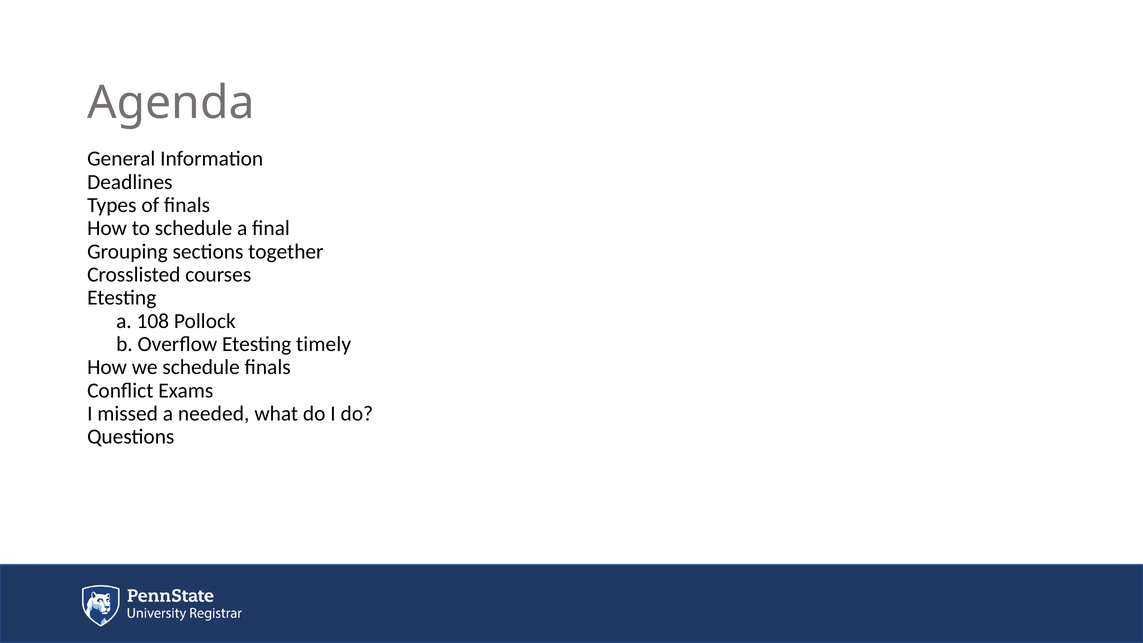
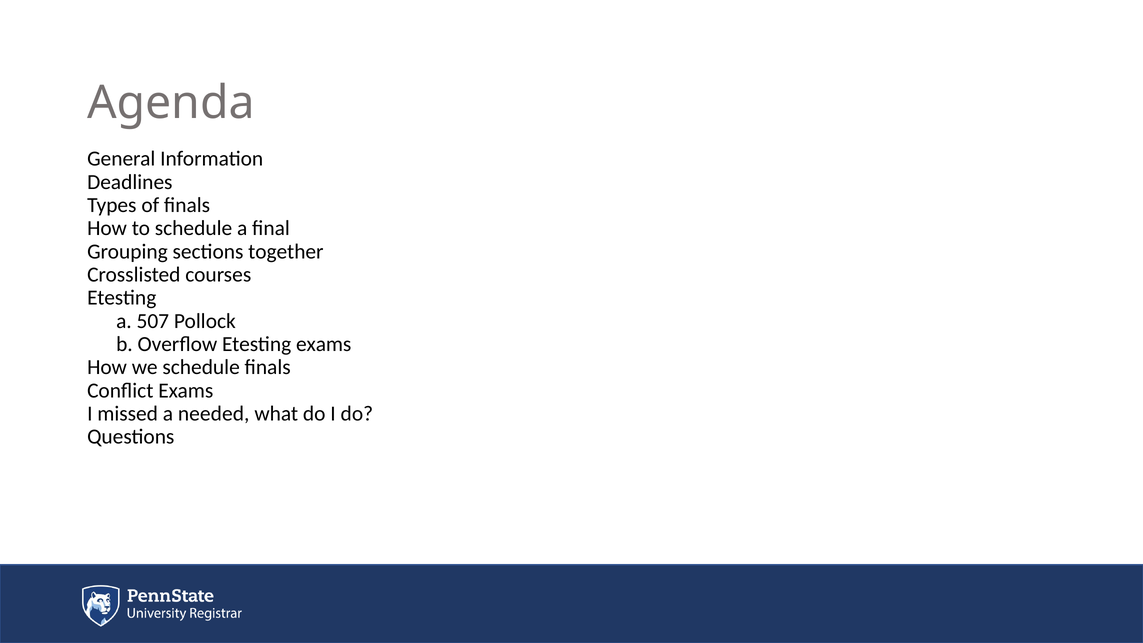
108: 108 -> 507 (153, 321)
Etesting timely: timely -> exams (324, 344)
